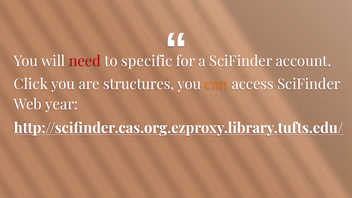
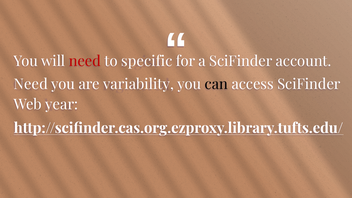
Click: Click -> Need (31, 84)
structures: structures -> variability (139, 84)
can colour: orange -> black (216, 84)
